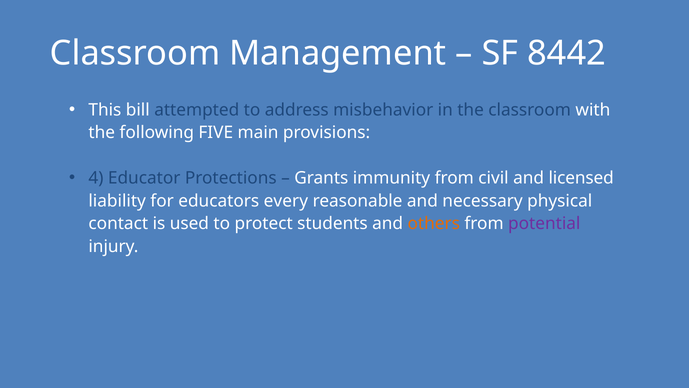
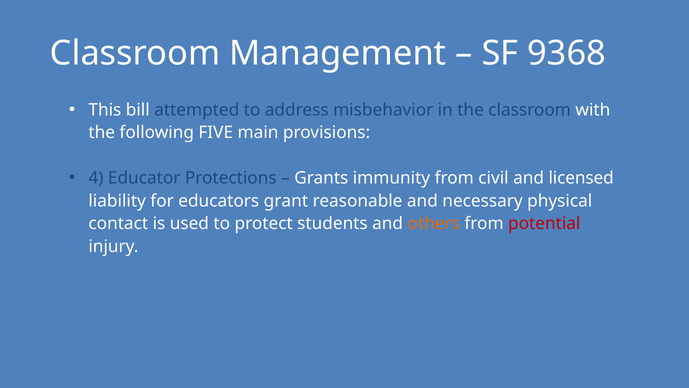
8442: 8442 -> 9368 (567, 53)
every: every -> grant (286, 201)
potential colour: purple -> red (544, 223)
